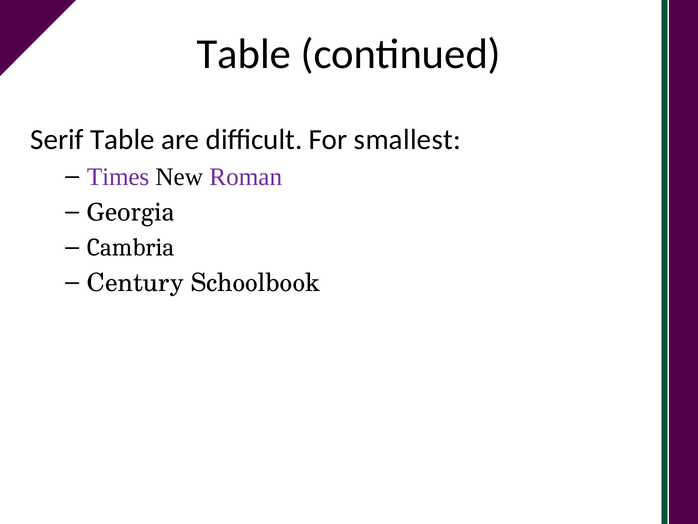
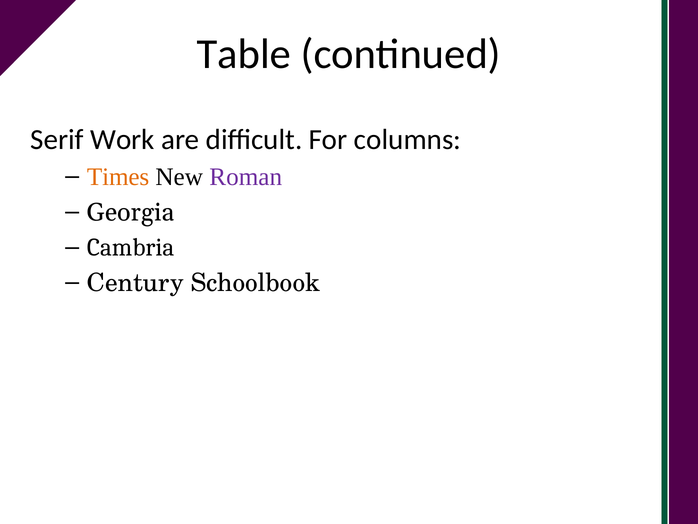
Serif Table: Table -> Work (122, 139)
smallest: smallest -> columns (408, 139)
Times colour: purple -> orange (118, 177)
